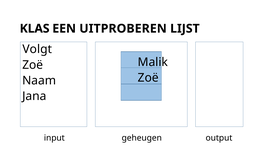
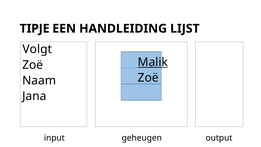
KLAS: KLAS -> TIPJE (35, 29)
UITPROBEREN: UITPROBEREN -> HANDLEIDING (123, 29)
Malik underline: none -> present (153, 62)
